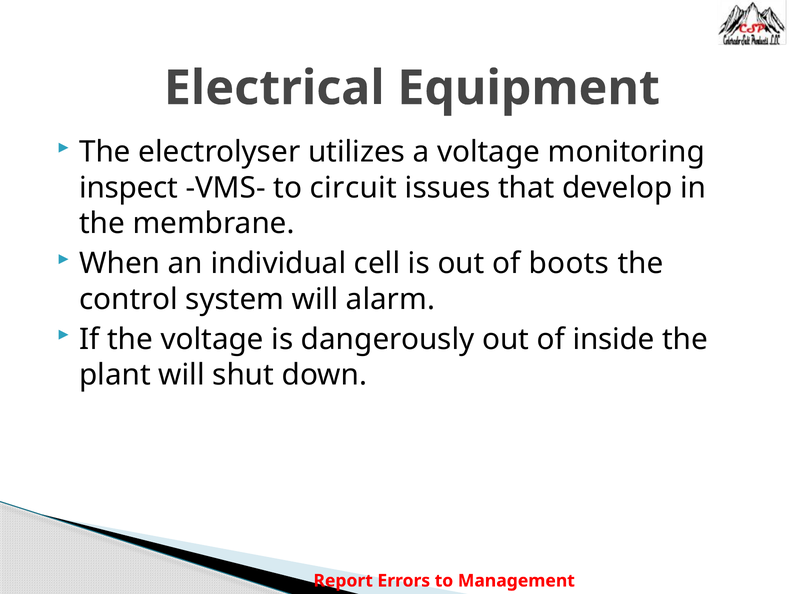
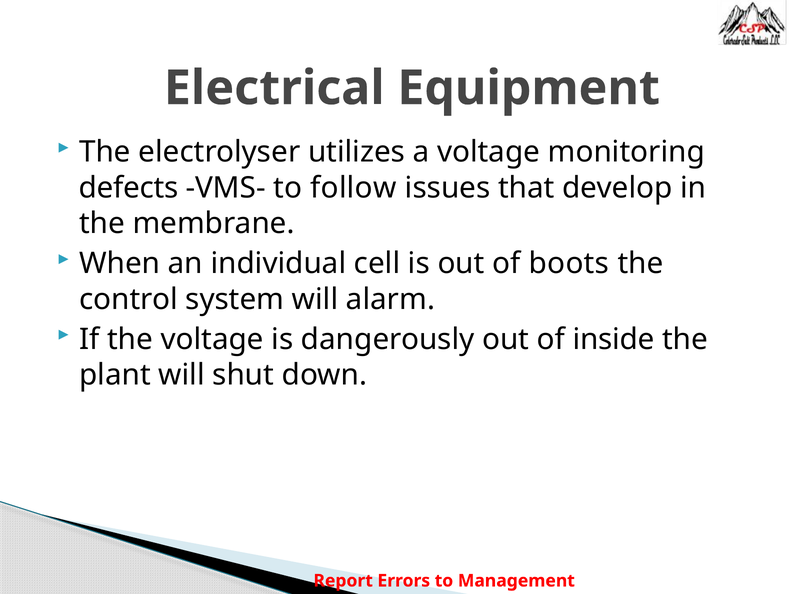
inspect: inspect -> defects (129, 188)
circuit: circuit -> follow (353, 188)
